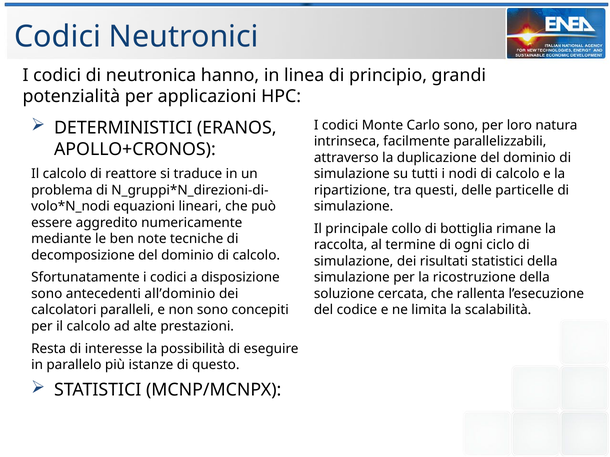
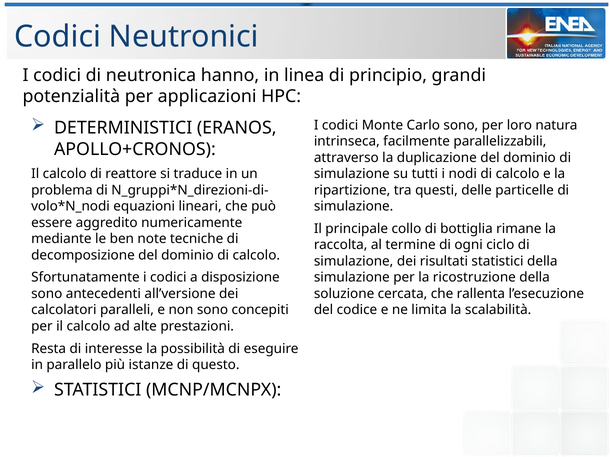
all’dominio: all’dominio -> all’versione (180, 294)
